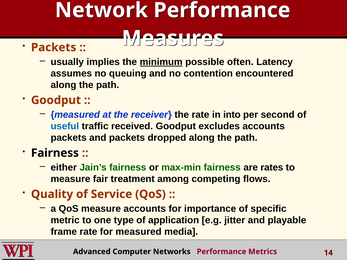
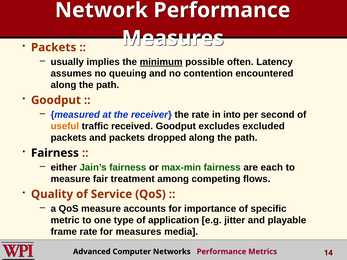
useful colour: blue -> orange (65, 126)
excludes accounts: accounts -> excluded (264, 126)
rates: rates -> each (272, 168)
for measured: measured -> measures (139, 232)
